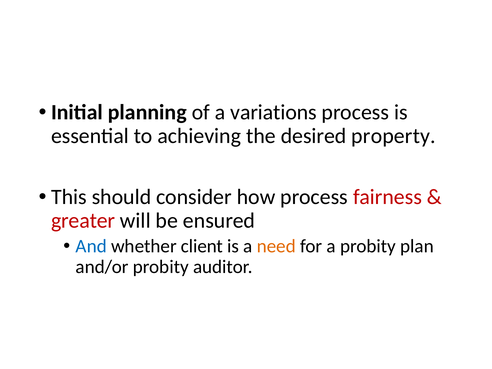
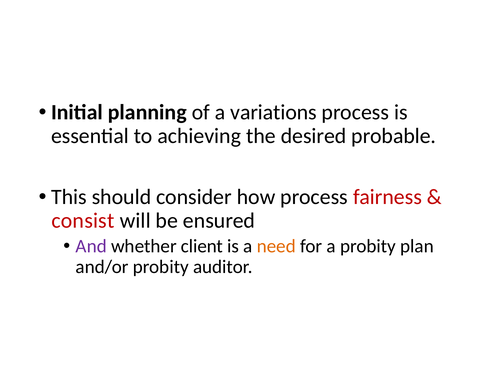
property: property -> probable (394, 136)
greater: greater -> consist (83, 221)
And colour: blue -> purple (91, 246)
